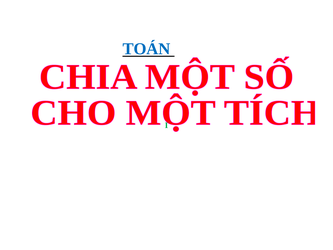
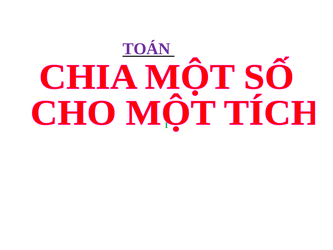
TOÁN colour: blue -> purple (147, 49)
